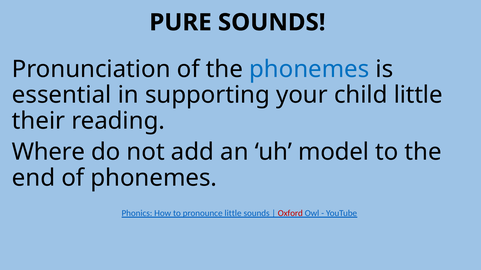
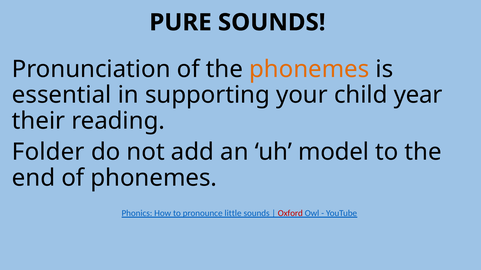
phonemes colour: blue -> orange (309, 69)
child little: little -> year (418, 95)
Where: Where -> Folder (48, 152)
